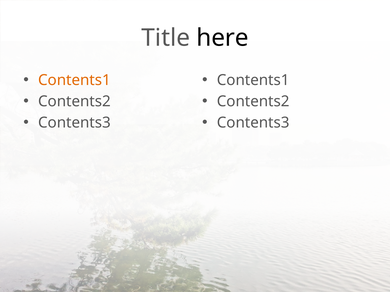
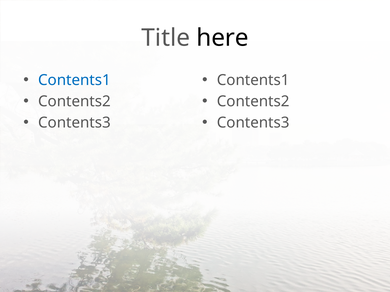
Contents1 colour: orange -> blue (74, 80)
